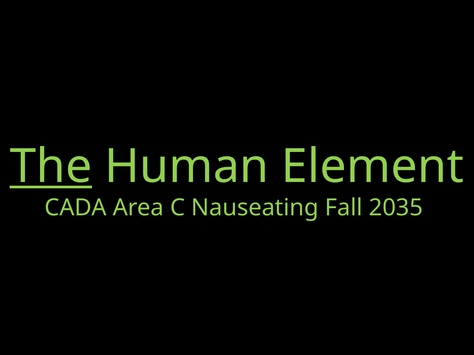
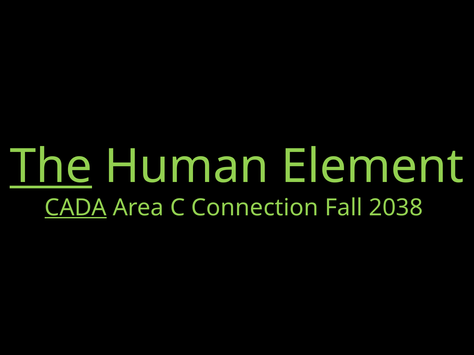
CADA underline: none -> present (76, 208)
Nauseating: Nauseating -> Connection (255, 208)
2035: 2035 -> 2038 (396, 208)
